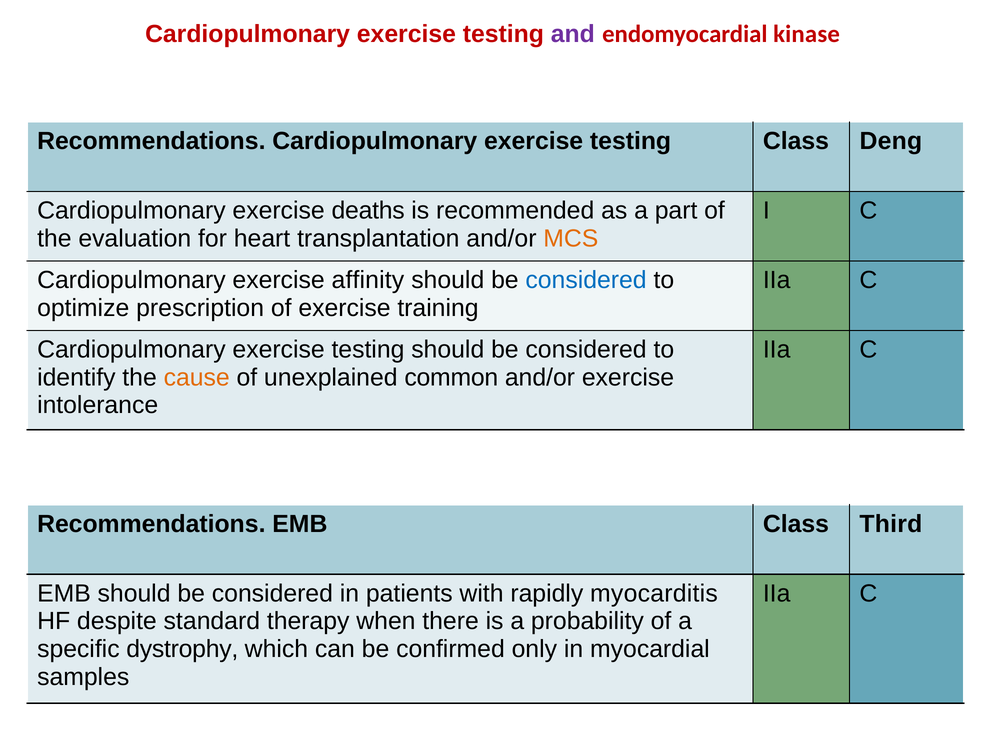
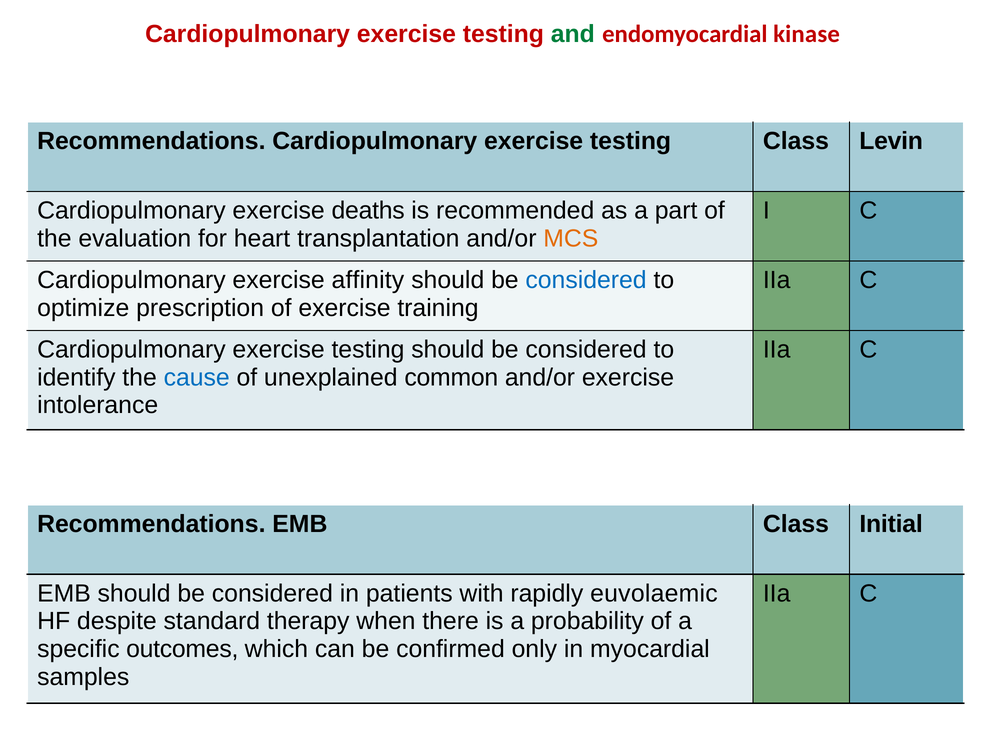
and colour: purple -> green (573, 34)
Deng: Deng -> Levin (891, 141)
cause colour: orange -> blue (197, 377)
Third: Third -> Initial (891, 524)
myocarditis: myocarditis -> euvolaemic (654, 593)
dystrophy: dystrophy -> outcomes (182, 648)
